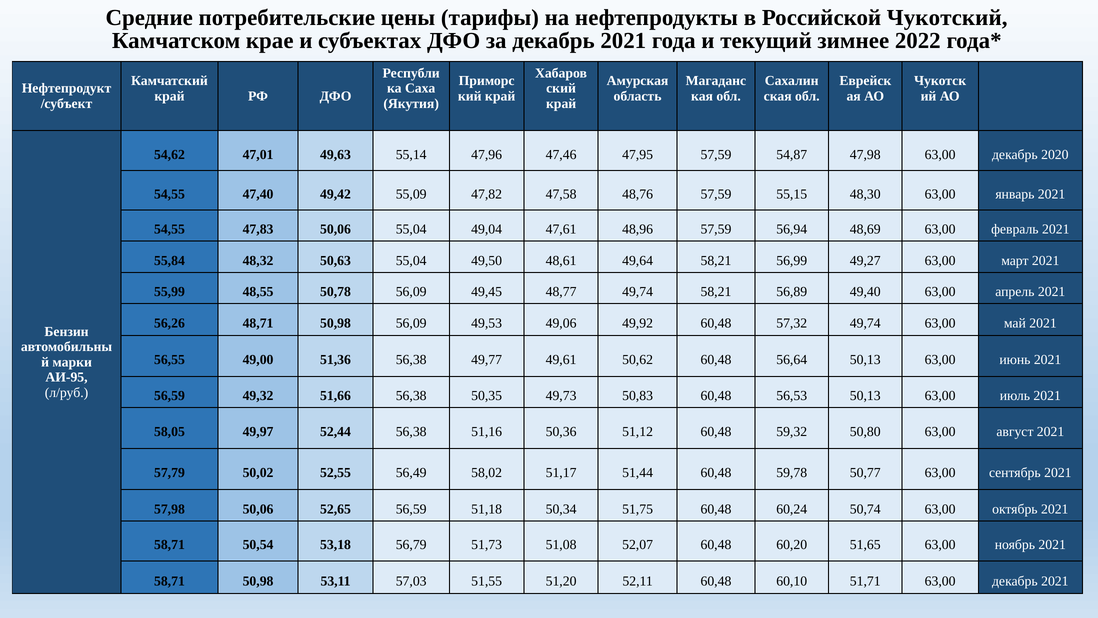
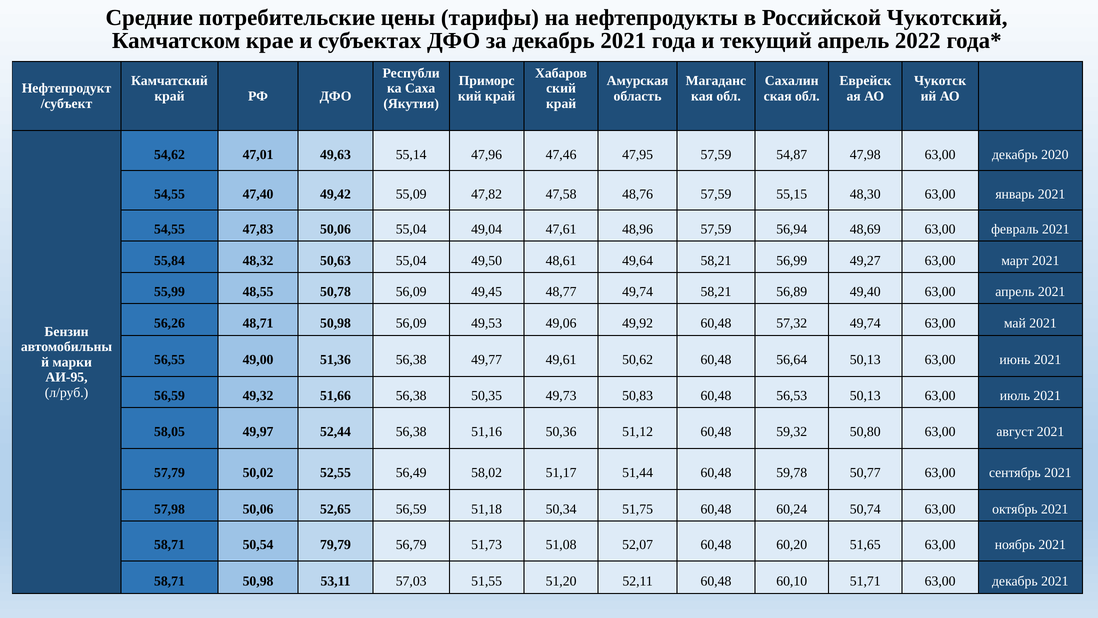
текущий зимнее: зимнее -> апрель (853, 40)
53,18: 53,18 -> 79,79 (336, 545)
